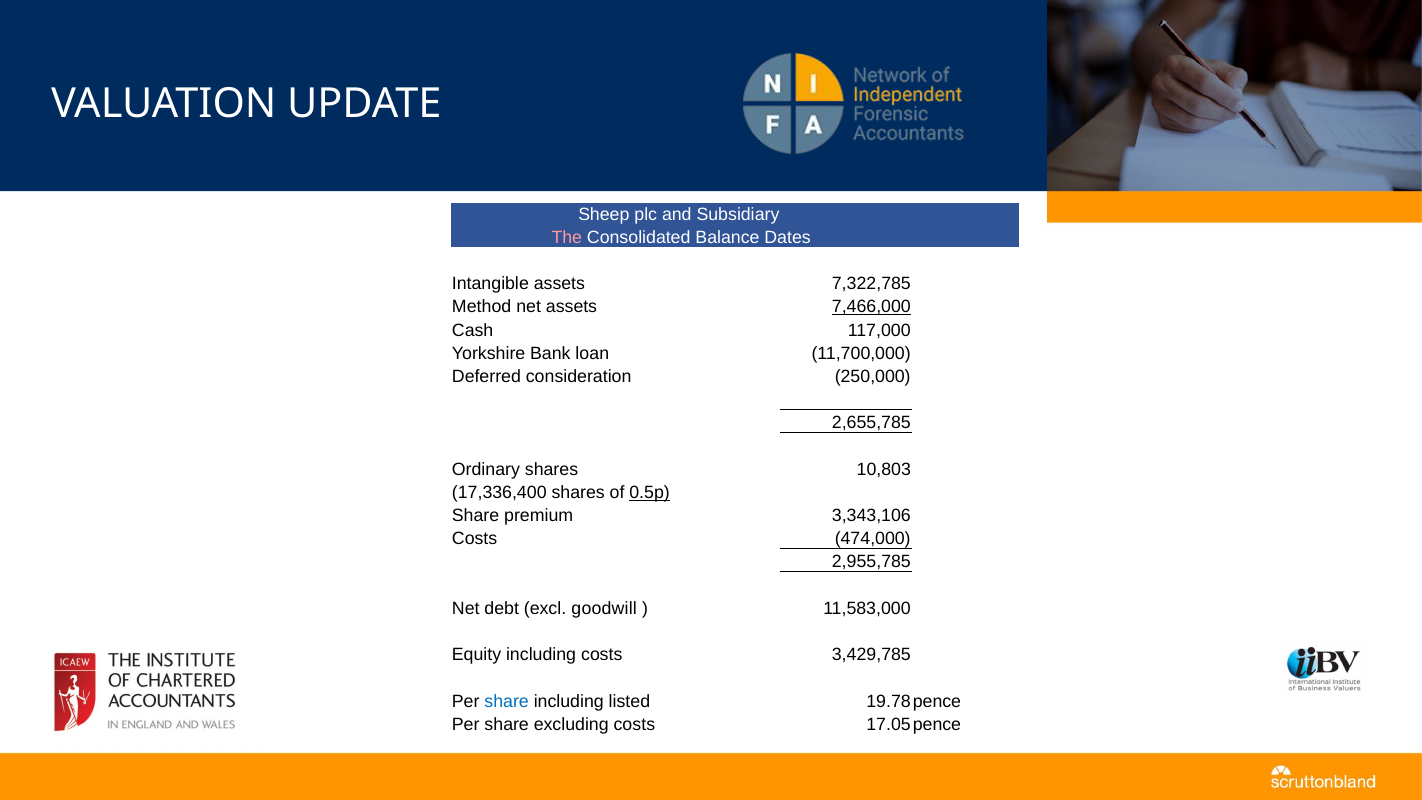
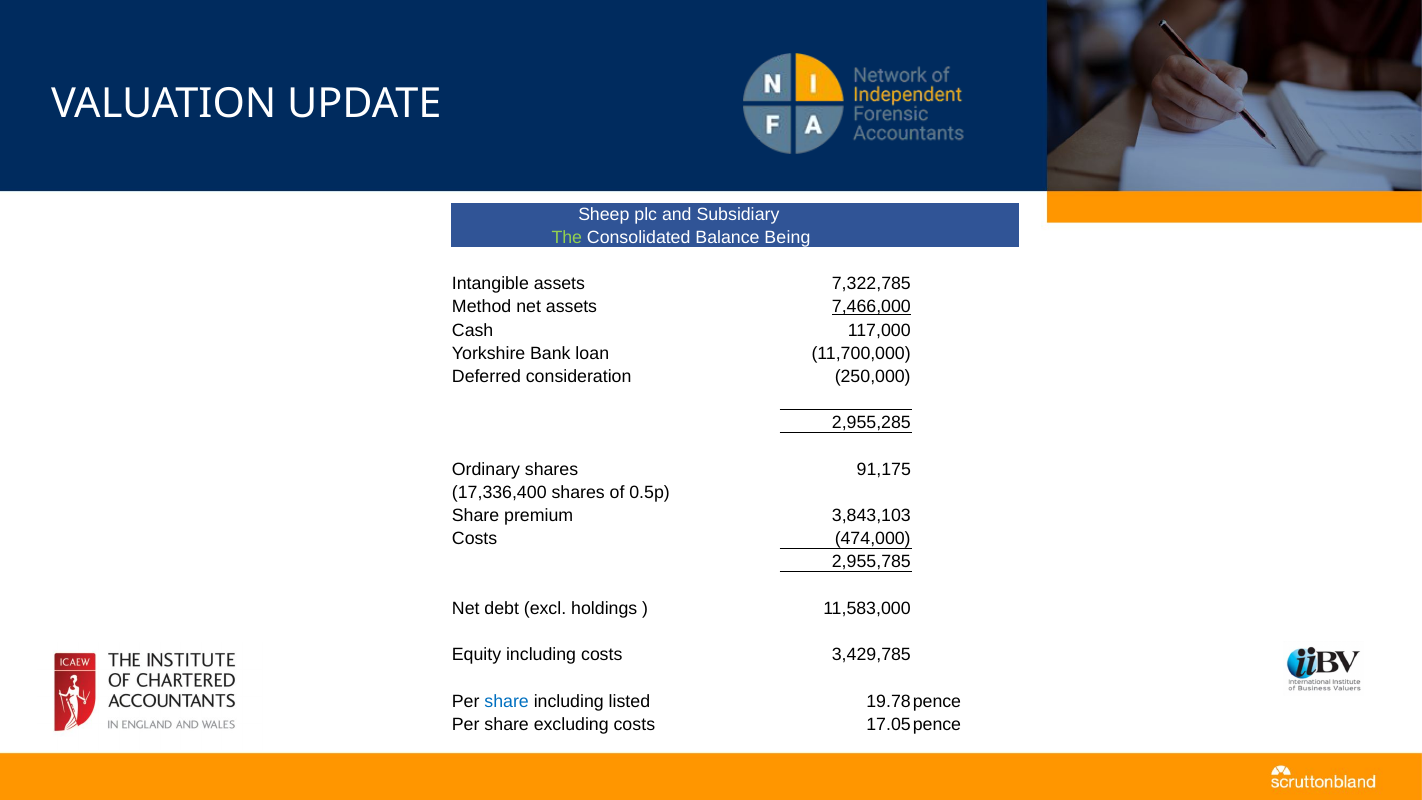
The colour: pink -> light green (567, 238)
Dates: Dates -> Being (788, 238)
2,655,785: 2,655,785 -> 2,955,285 (871, 423)
10,803: 10,803 -> 91,175 (884, 469)
0.5p underline: present -> none (650, 492)
3,343,106: 3,343,106 -> 3,843,103 (871, 516)
goodwill: goodwill -> holdings (604, 608)
